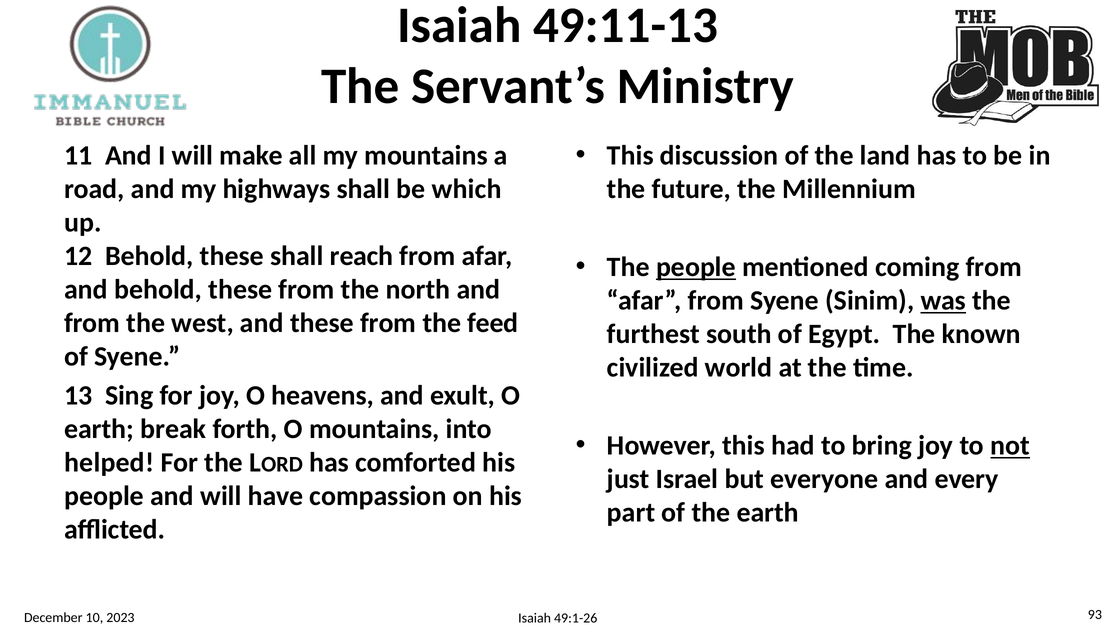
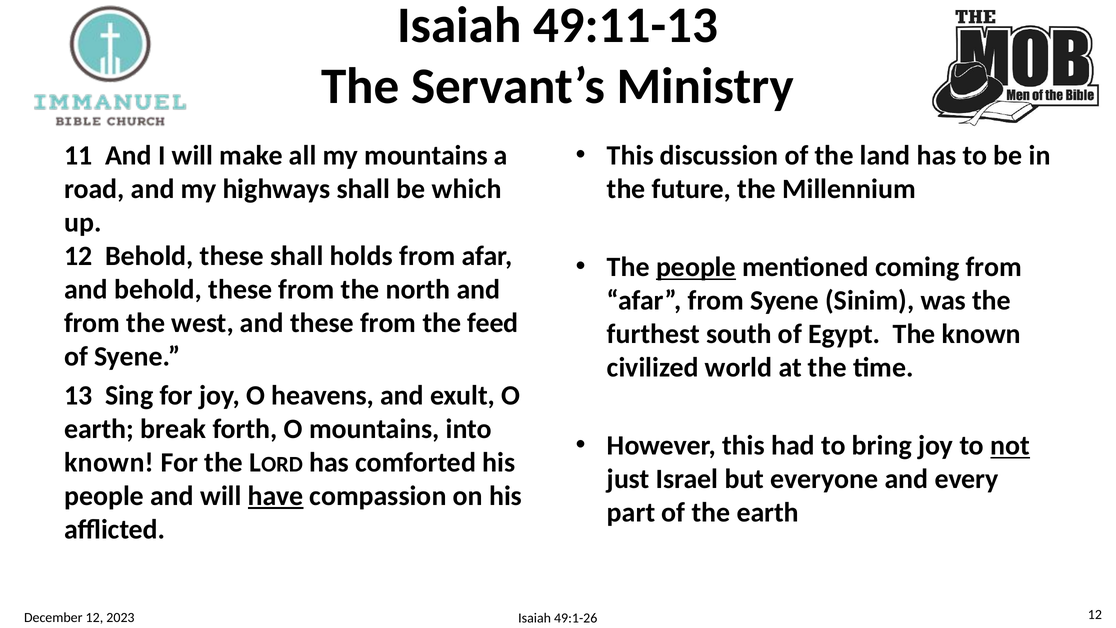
reach: reach -> holds (361, 256)
was underline: present -> none (943, 300)
helped: helped -> known (109, 462)
have underline: none -> present (276, 496)
December 10: 10 -> 12 (94, 617)
49:1-26 93: 93 -> 12 (1095, 614)
